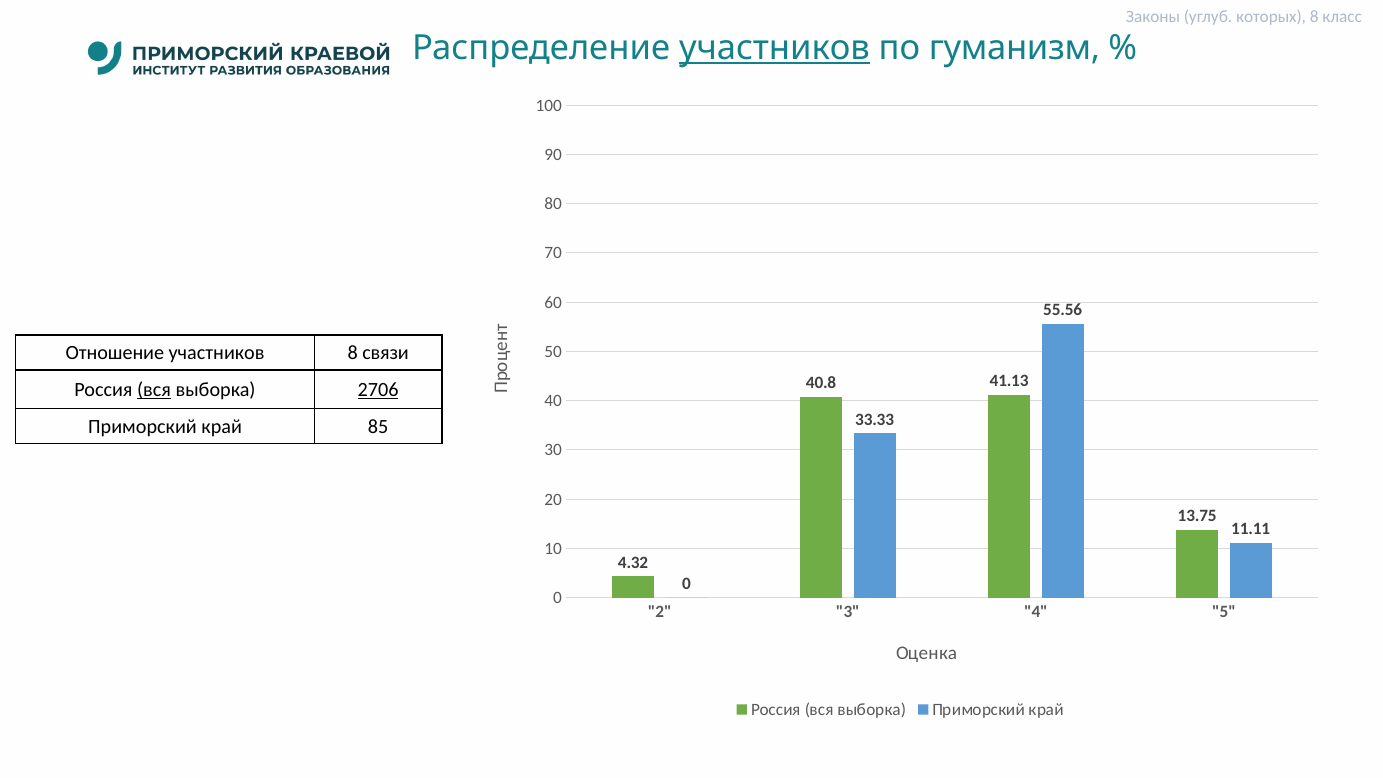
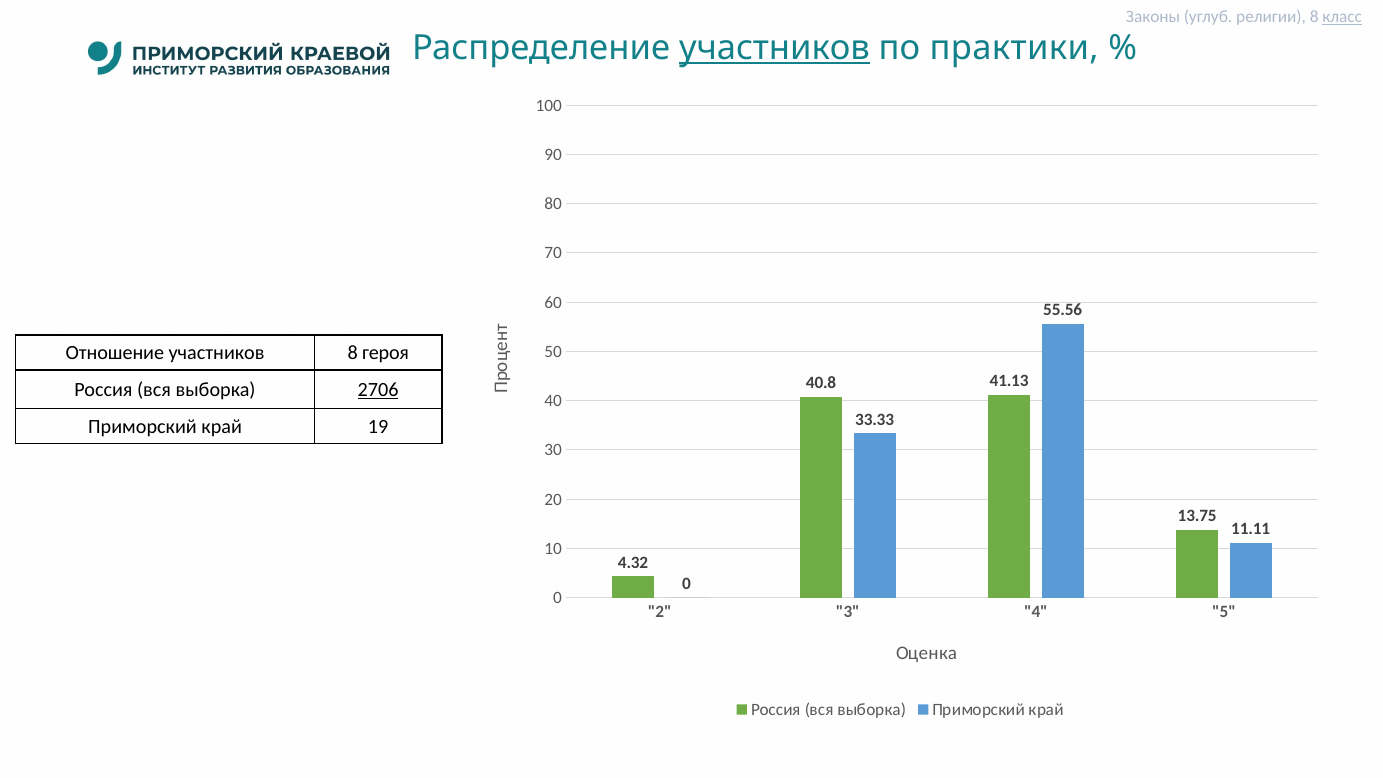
которых: которых -> религии (1271, 17)
класс underline: none -> present (1342, 17)
гуманизм: гуманизм -> практики (1014, 48)
связи: связи -> героя (386, 353)
вся underline: present -> none (154, 390)
85: 85 -> 19 (378, 426)
